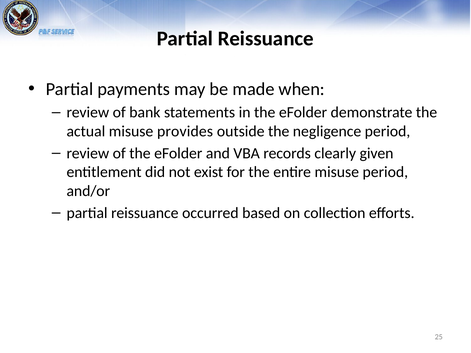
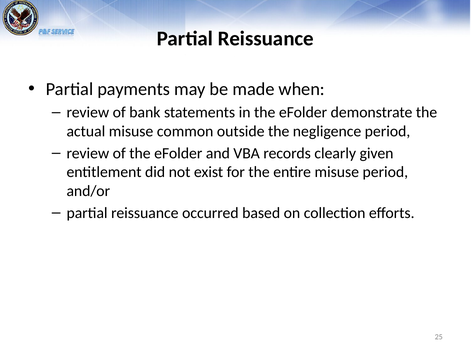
provides: provides -> common (185, 131)
